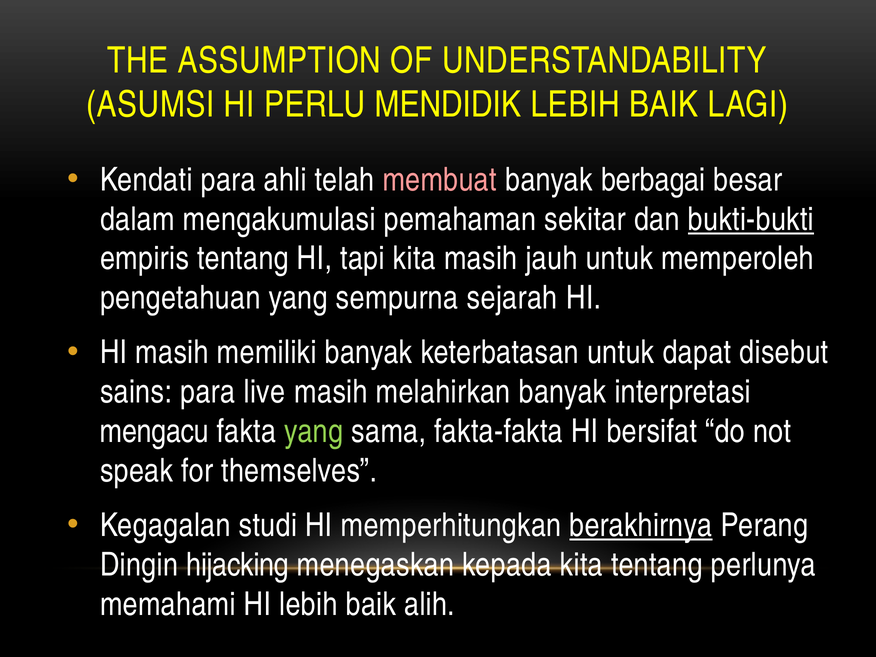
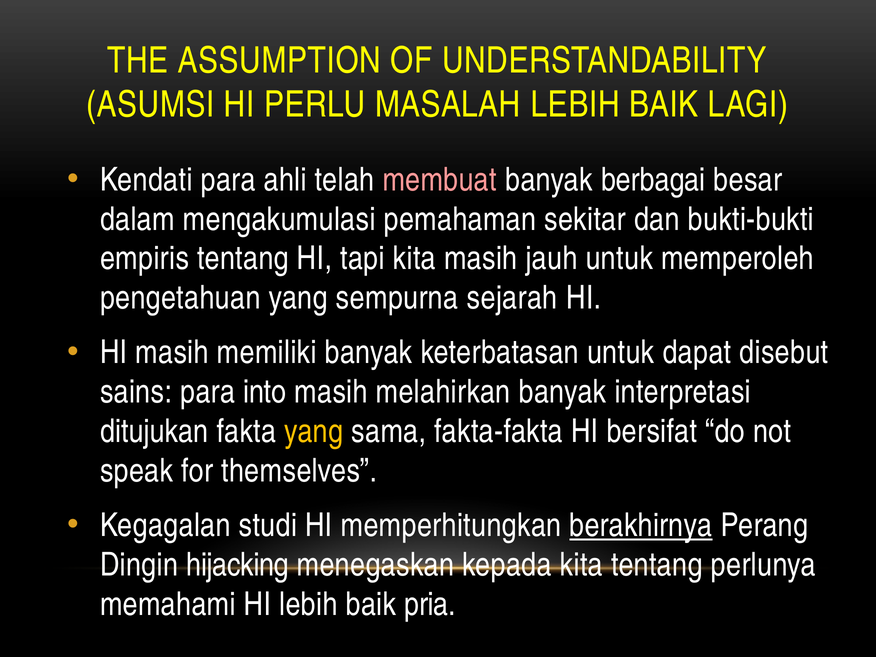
MENDIDIK: MENDIDIK -> MASALAH (448, 105)
bukti-bukti underline: present -> none (751, 219)
live: live -> into (265, 392)
mengacu: mengacu -> ditujukan (154, 432)
yang colour: light green -> yellow (314, 432)
alih: alih -> pria (430, 604)
